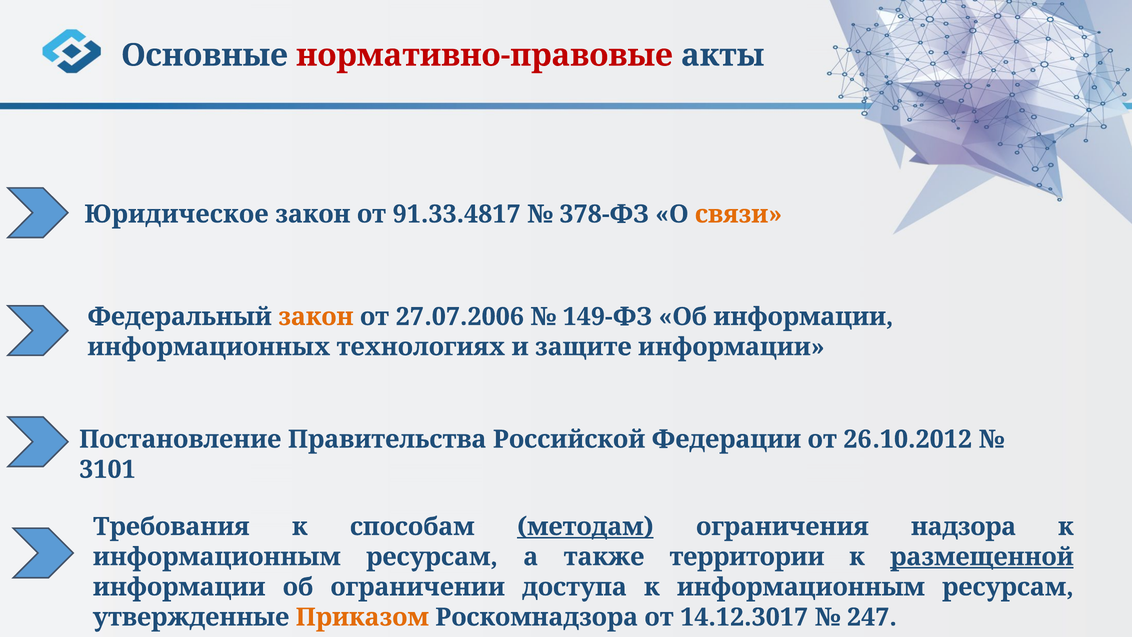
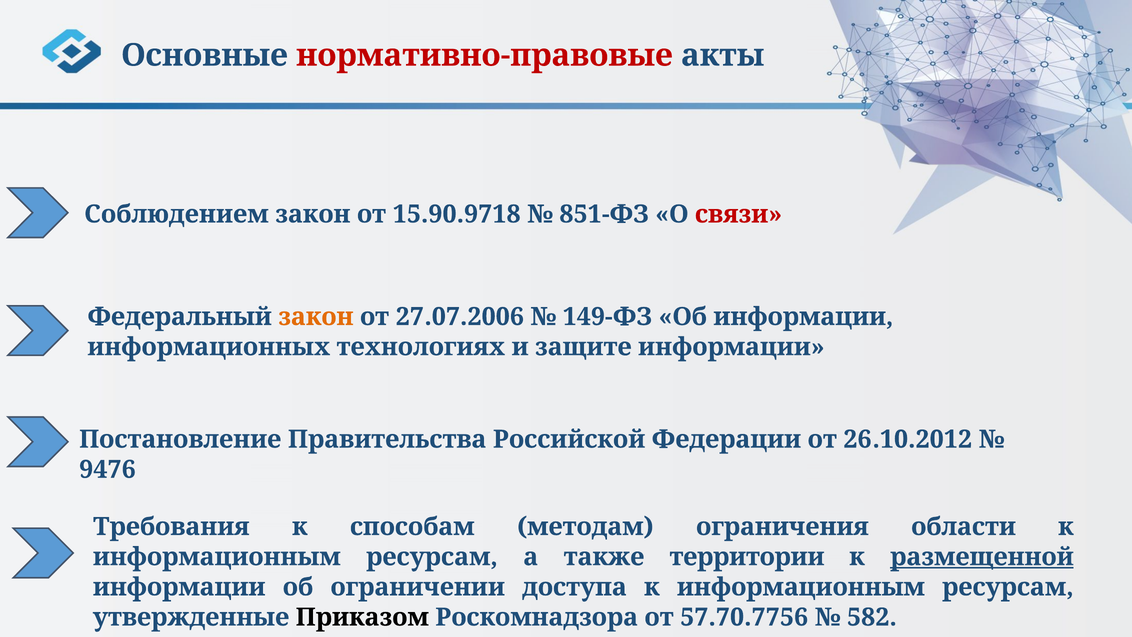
Юридическое: Юридическое -> Соблюдением (177, 214)
91.33.4817: 91.33.4817 -> 15.90.9718 (457, 214)
378-ФЗ: 378-ФЗ -> 851-ФЗ (604, 214)
связи colour: orange -> red (739, 214)
3101: 3101 -> 9476 (107, 469)
методам underline: present -> none (585, 527)
надзора: надзора -> области (964, 527)
Приказом colour: orange -> black (362, 617)
14.12.3017: 14.12.3017 -> 57.70.7756 (744, 617)
247: 247 -> 582 (872, 617)
